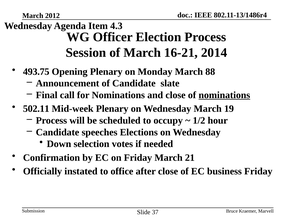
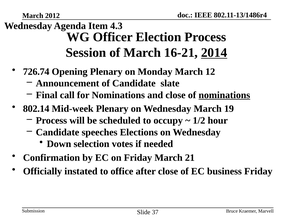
2014 underline: none -> present (214, 53)
493.75: 493.75 -> 726.74 (36, 72)
88: 88 -> 12 (210, 72)
502.11: 502.11 -> 802.14 (36, 109)
